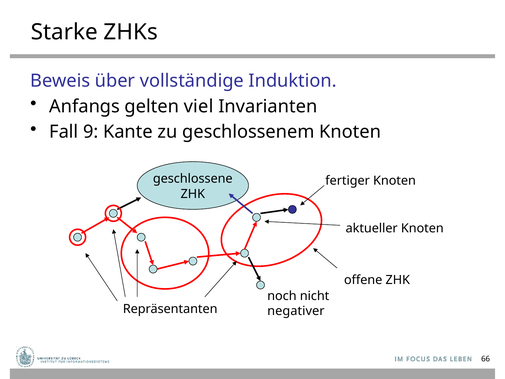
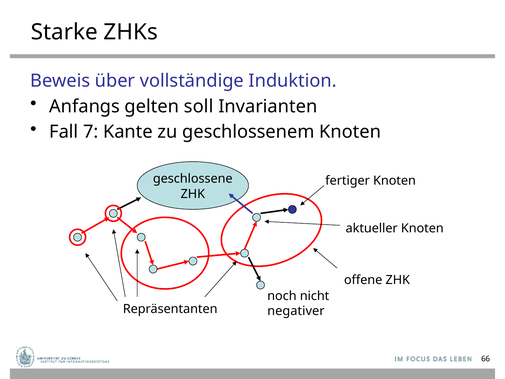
viel: viel -> soll (199, 106)
9: 9 -> 7 (91, 132)
